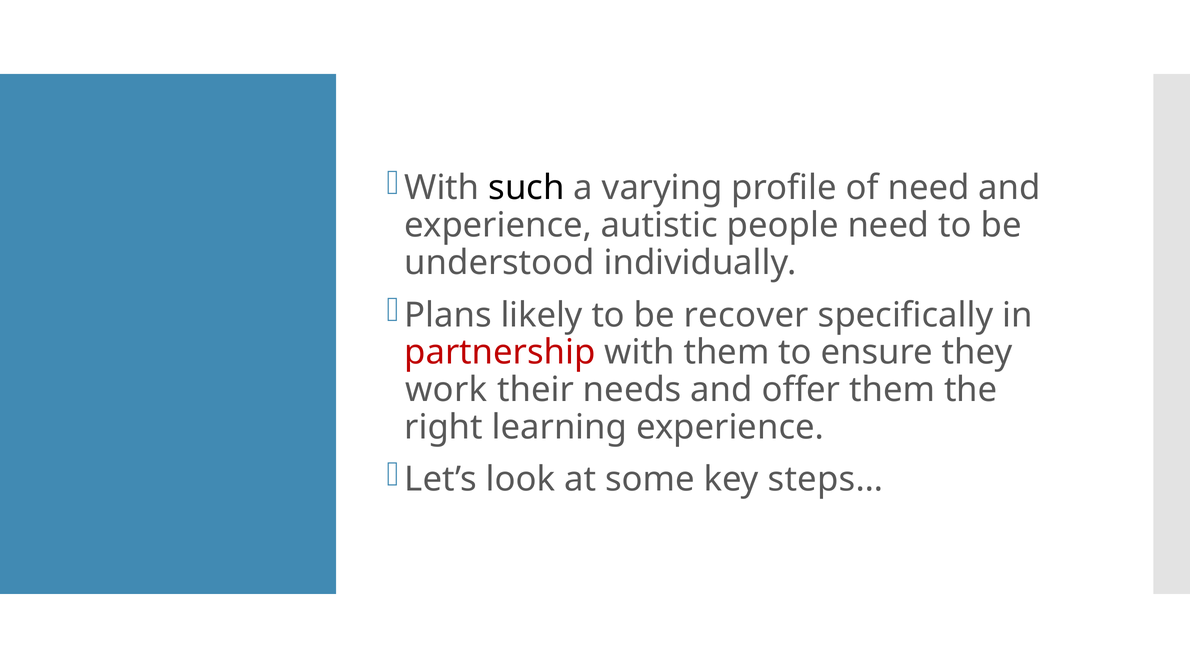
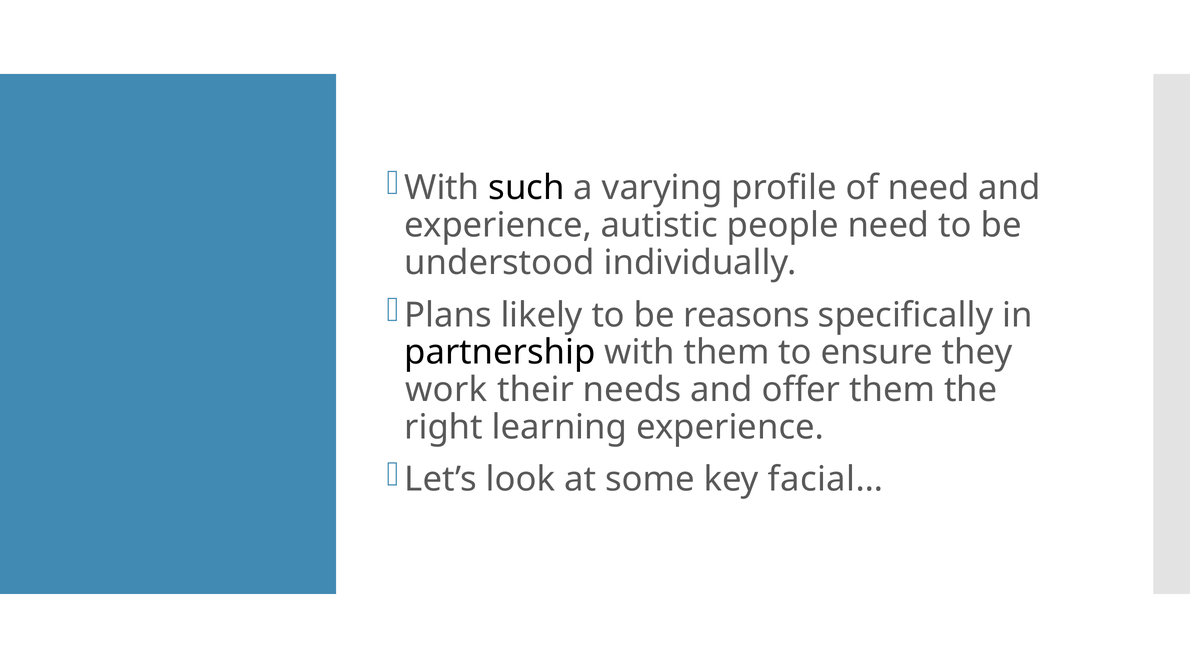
recover: recover -> reasons (747, 315)
partnership colour: red -> black (500, 353)
steps…: steps… -> facial… (825, 480)
